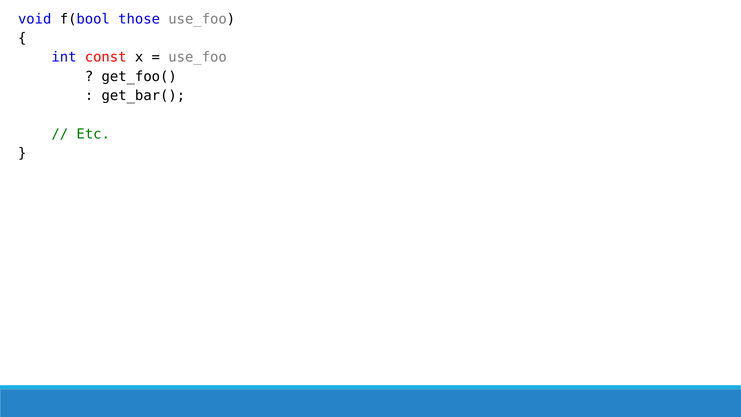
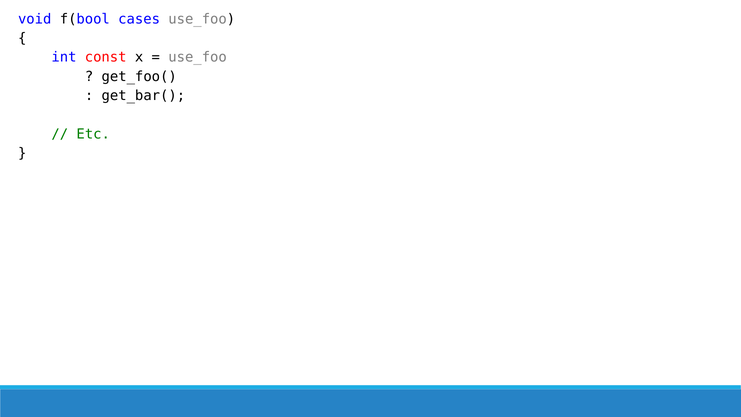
those: those -> cases (139, 19)
